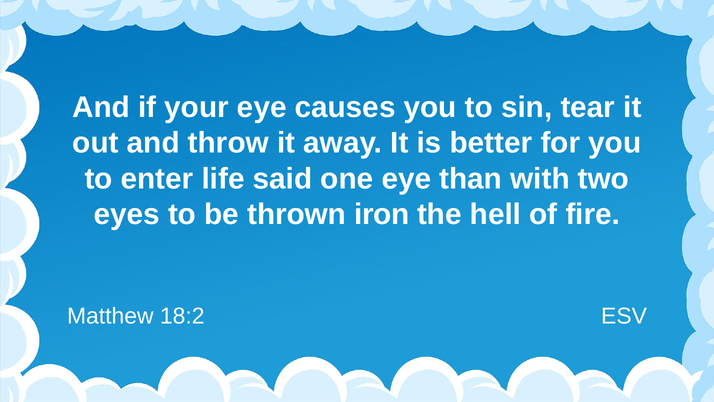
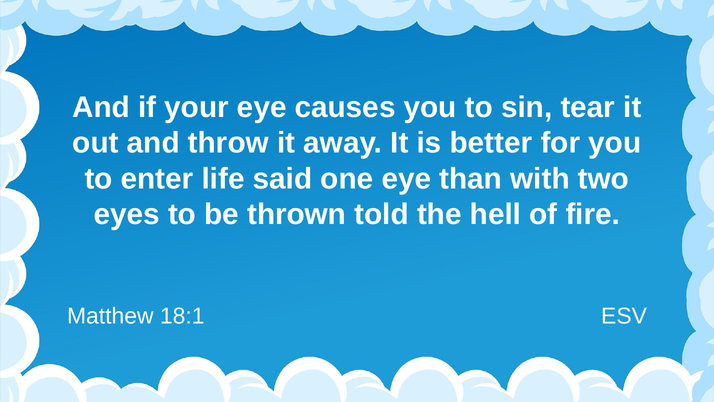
iron: iron -> told (382, 214)
18:2: 18:2 -> 18:1 (182, 316)
